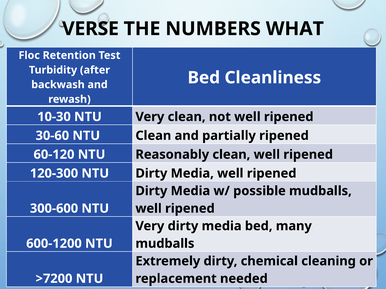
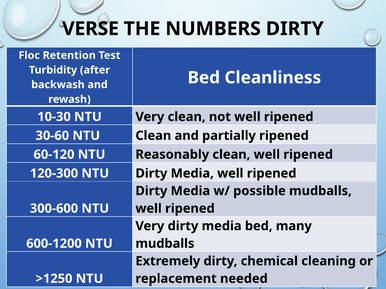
NUMBERS WHAT: WHAT -> DIRTY (295, 29)
>7200: >7200 -> >1250 (54, 279)
